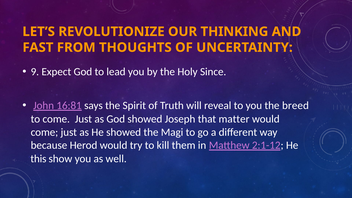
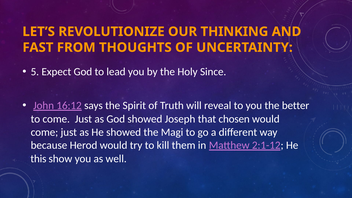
9: 9 -> 5 (35, 72)
16:81: 16:81 -> 16:12 (69, 106)
breed: breed -> better (296, 106)
matter: matter -> chosen (234, 119)
